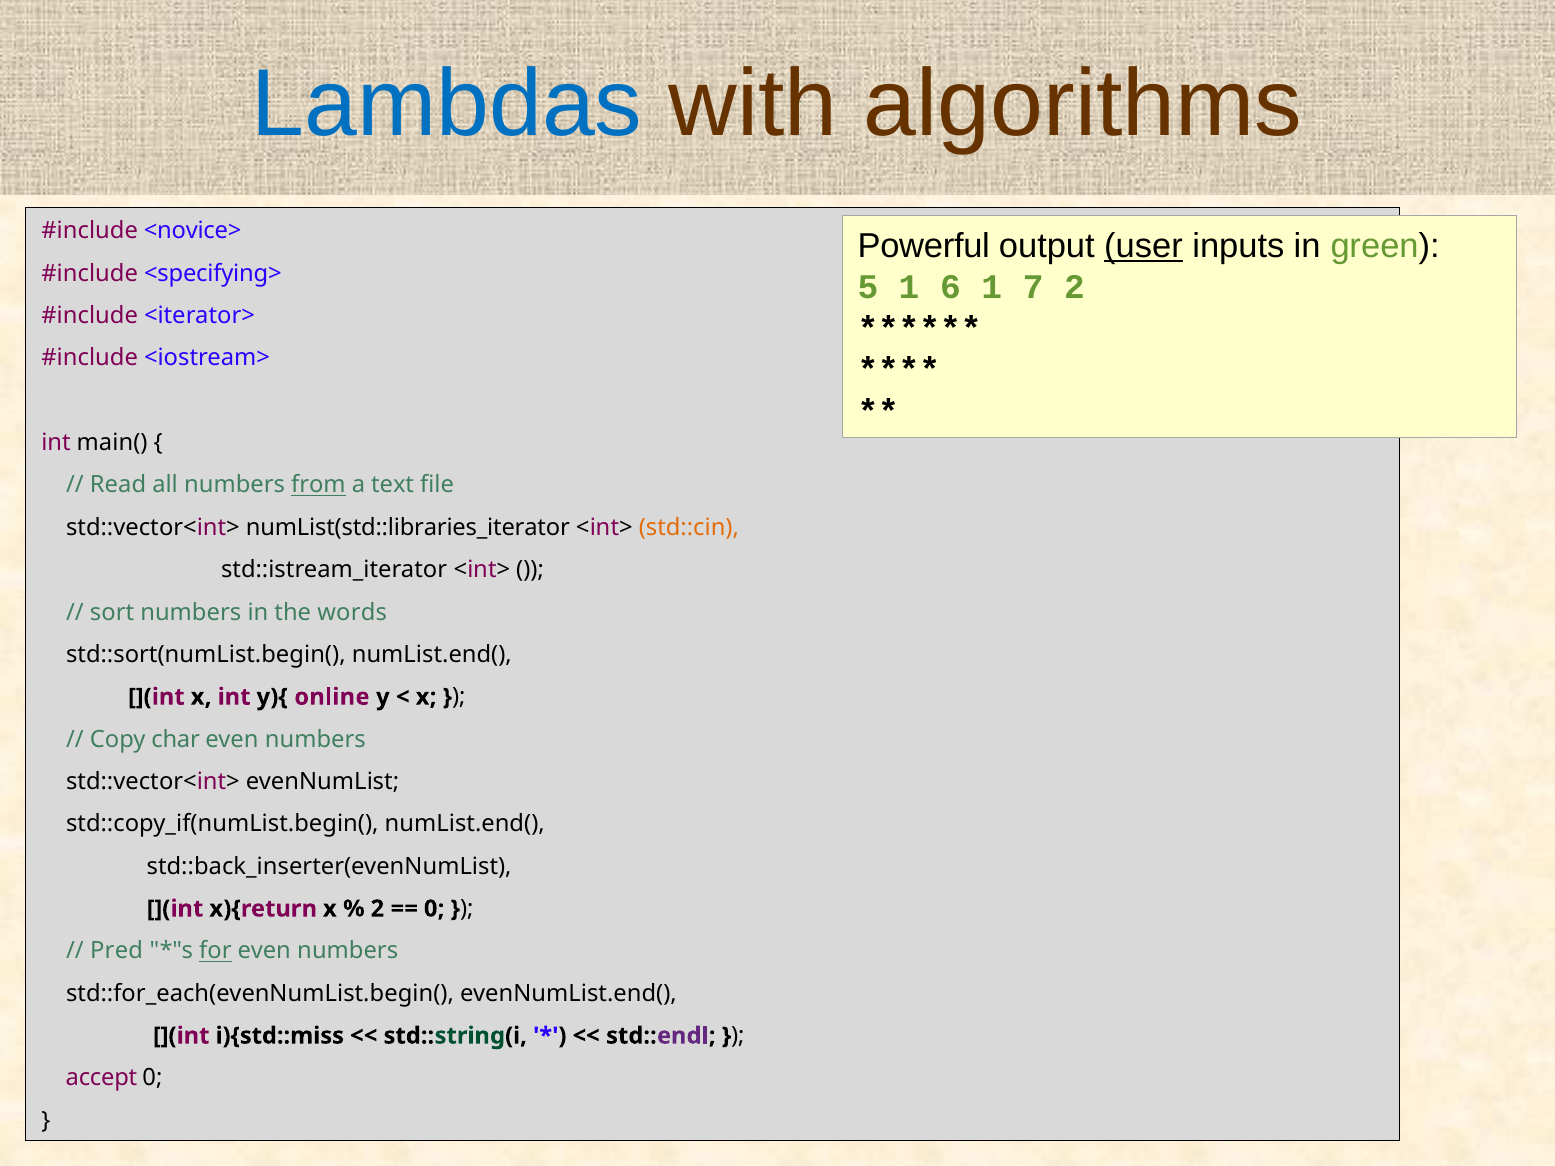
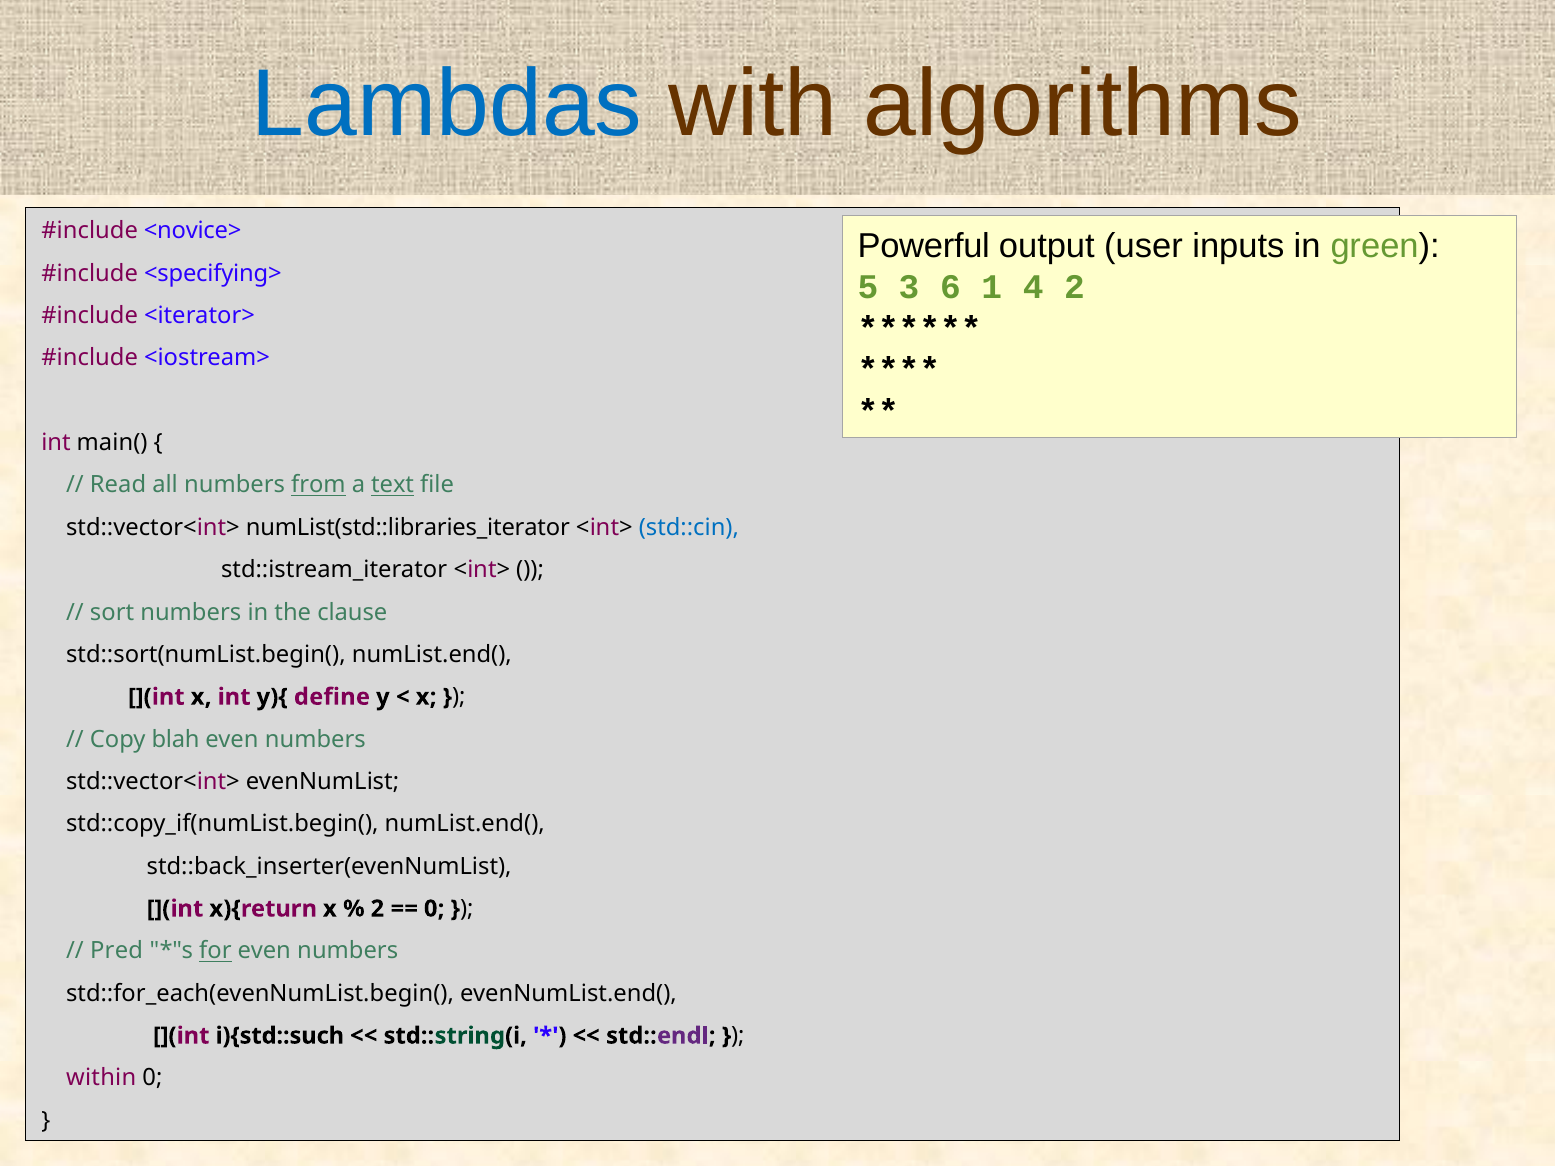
user underline: present -> none (1144, 246)
5 1: 1 -> 3 (909, 287)
7: 7 -> 4 (1033, 287)
text underline: none -> present (393, 485)
std::cin colour: orange -> blue (689, 528)
words: words -> clause (352, 612)
online: online -> define (332, 697)
char: char -> blah (176, 739)
i){std::miss: i){std::miss -> i){std::such (280, 1036)
accept: accept -> within (101, 1078)
